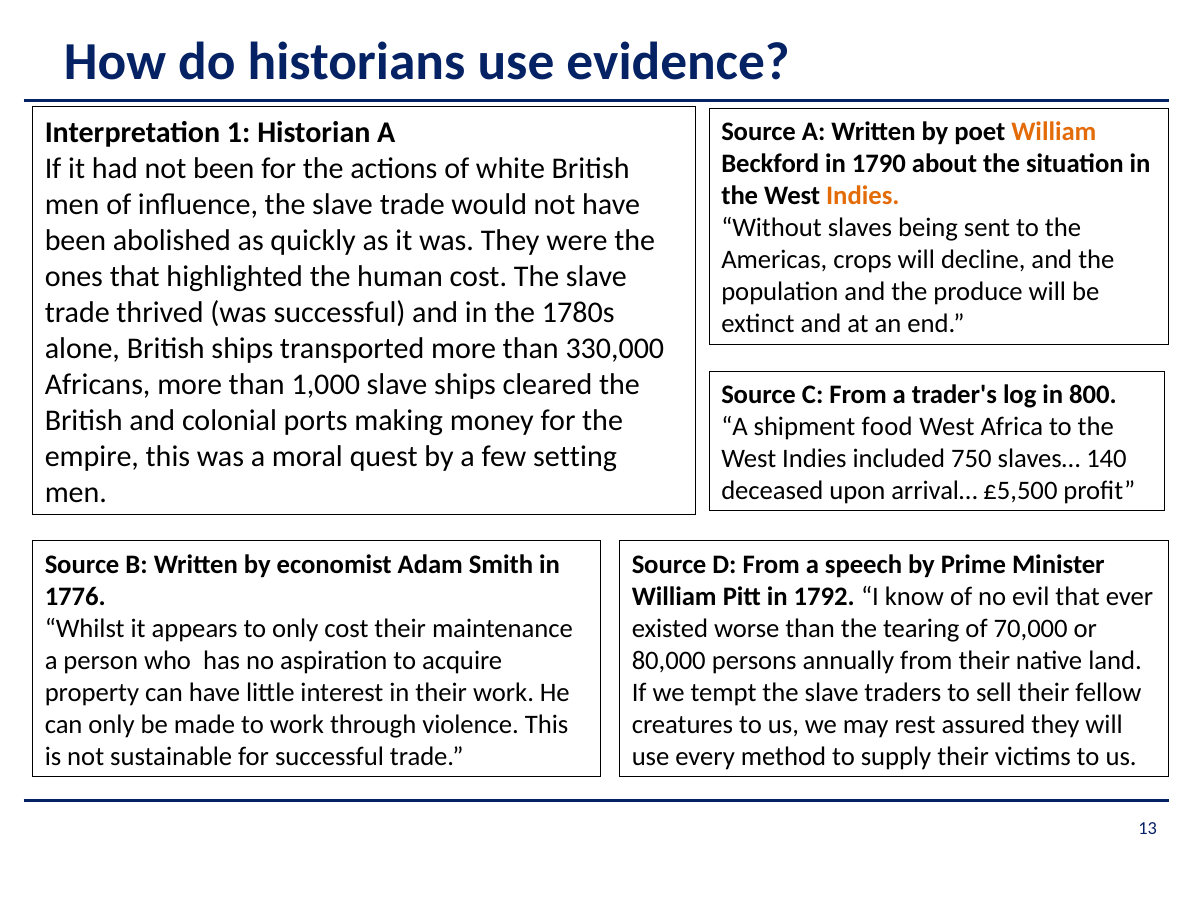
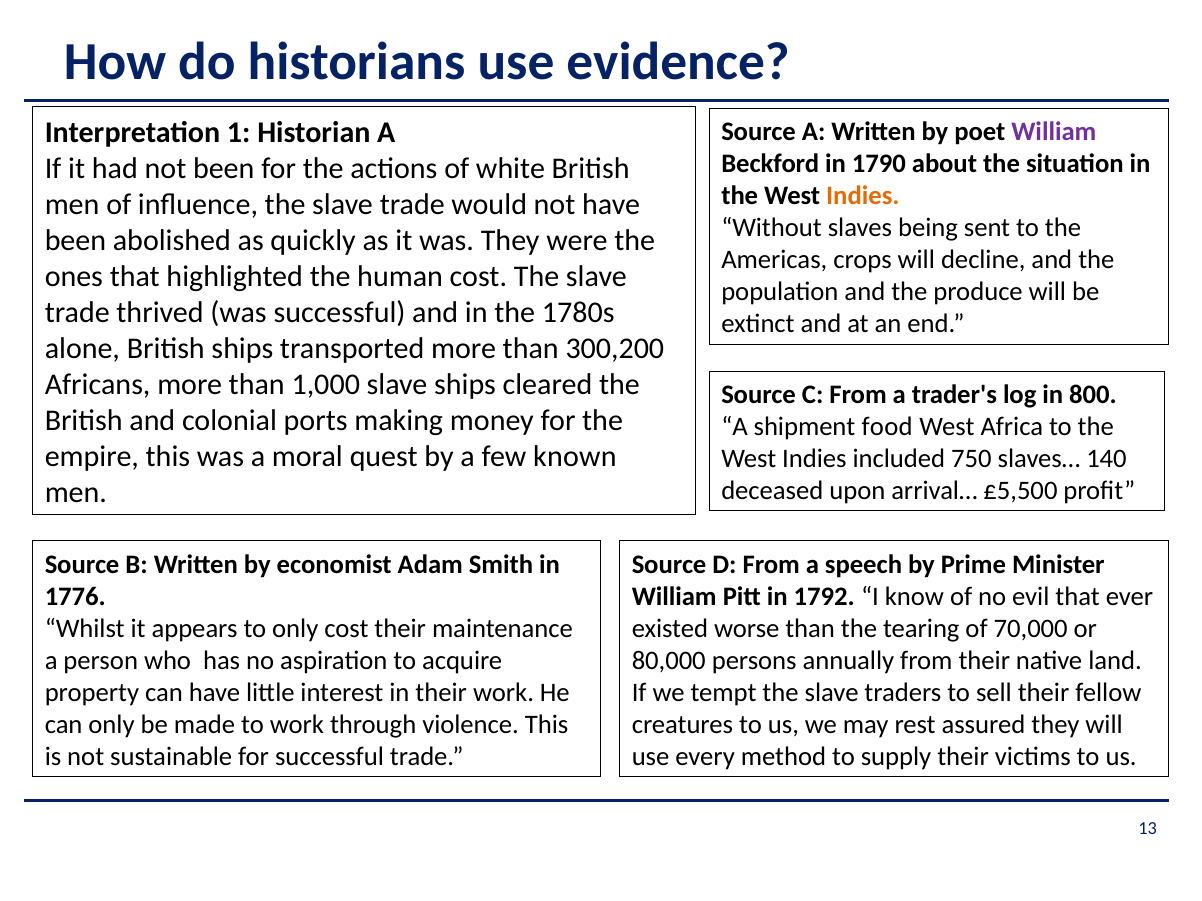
William colour: orange -> purple (1054, 132)
330,000: 330,000 -> 300,200 (615, 349)
setting: setting -> known (575, 457)
